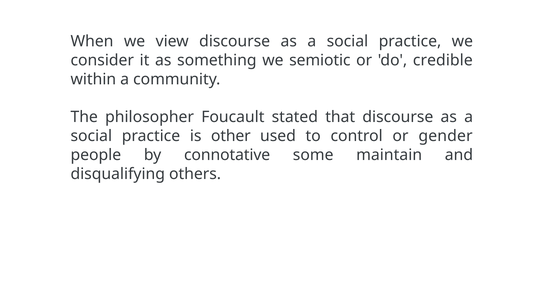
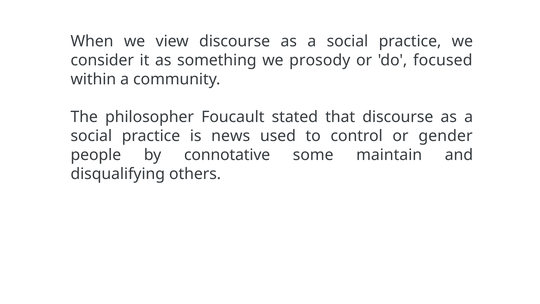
semiotic: semiotic -> prosody (320, 60)
credible: credible -> focused (443, 60)
other: other -> news (231, 136)
